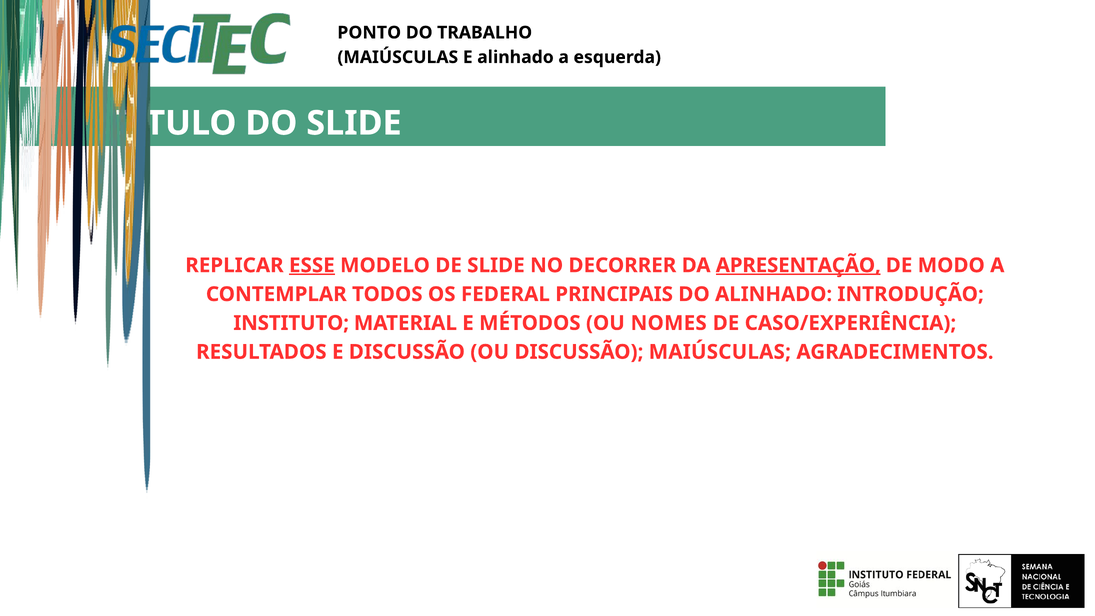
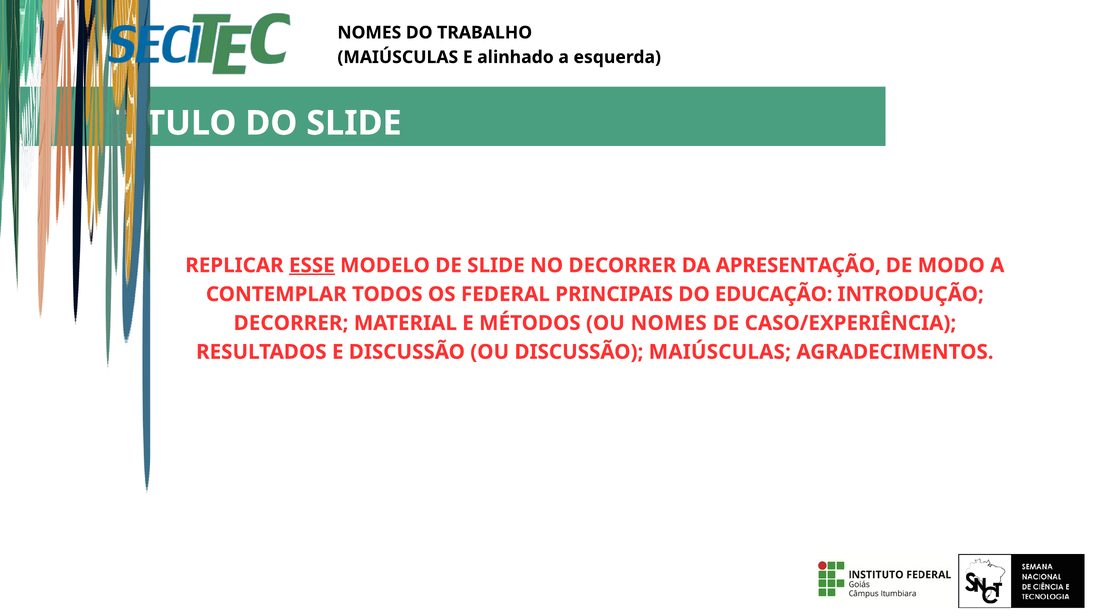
PONTO: PONTO -> NOMES (369, 33)
APRESENTAÇÃO underline: present -> none (798, 265)
DO ALINHADO: ALINHADO -> EDUCAÇÃO (774, 294)
INSTITUTO: INSTITUTO -> DECORRER (291, 323)
